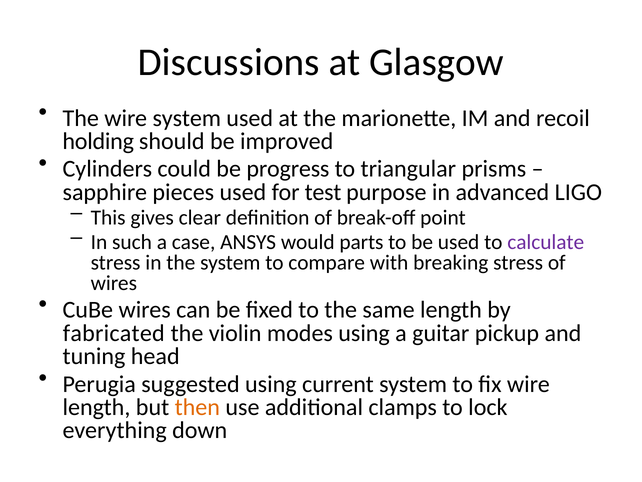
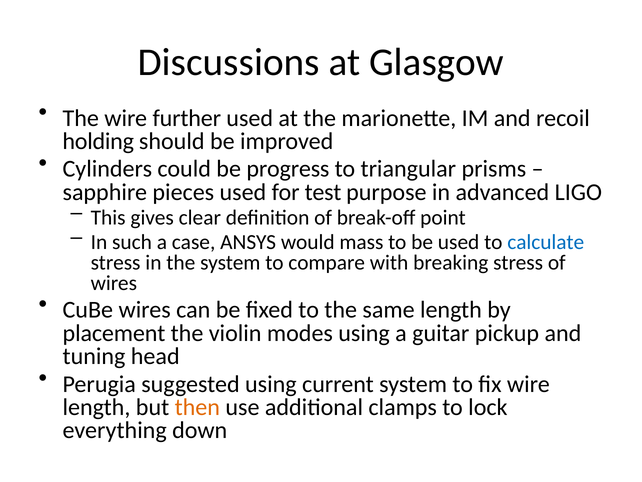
wire system: system -> further (187, 118)
parts: parts -> mass (361, 242)
calculate colour: purple -> blue (546, 242)
fabricated: fabricated -> placement (114, 333)
